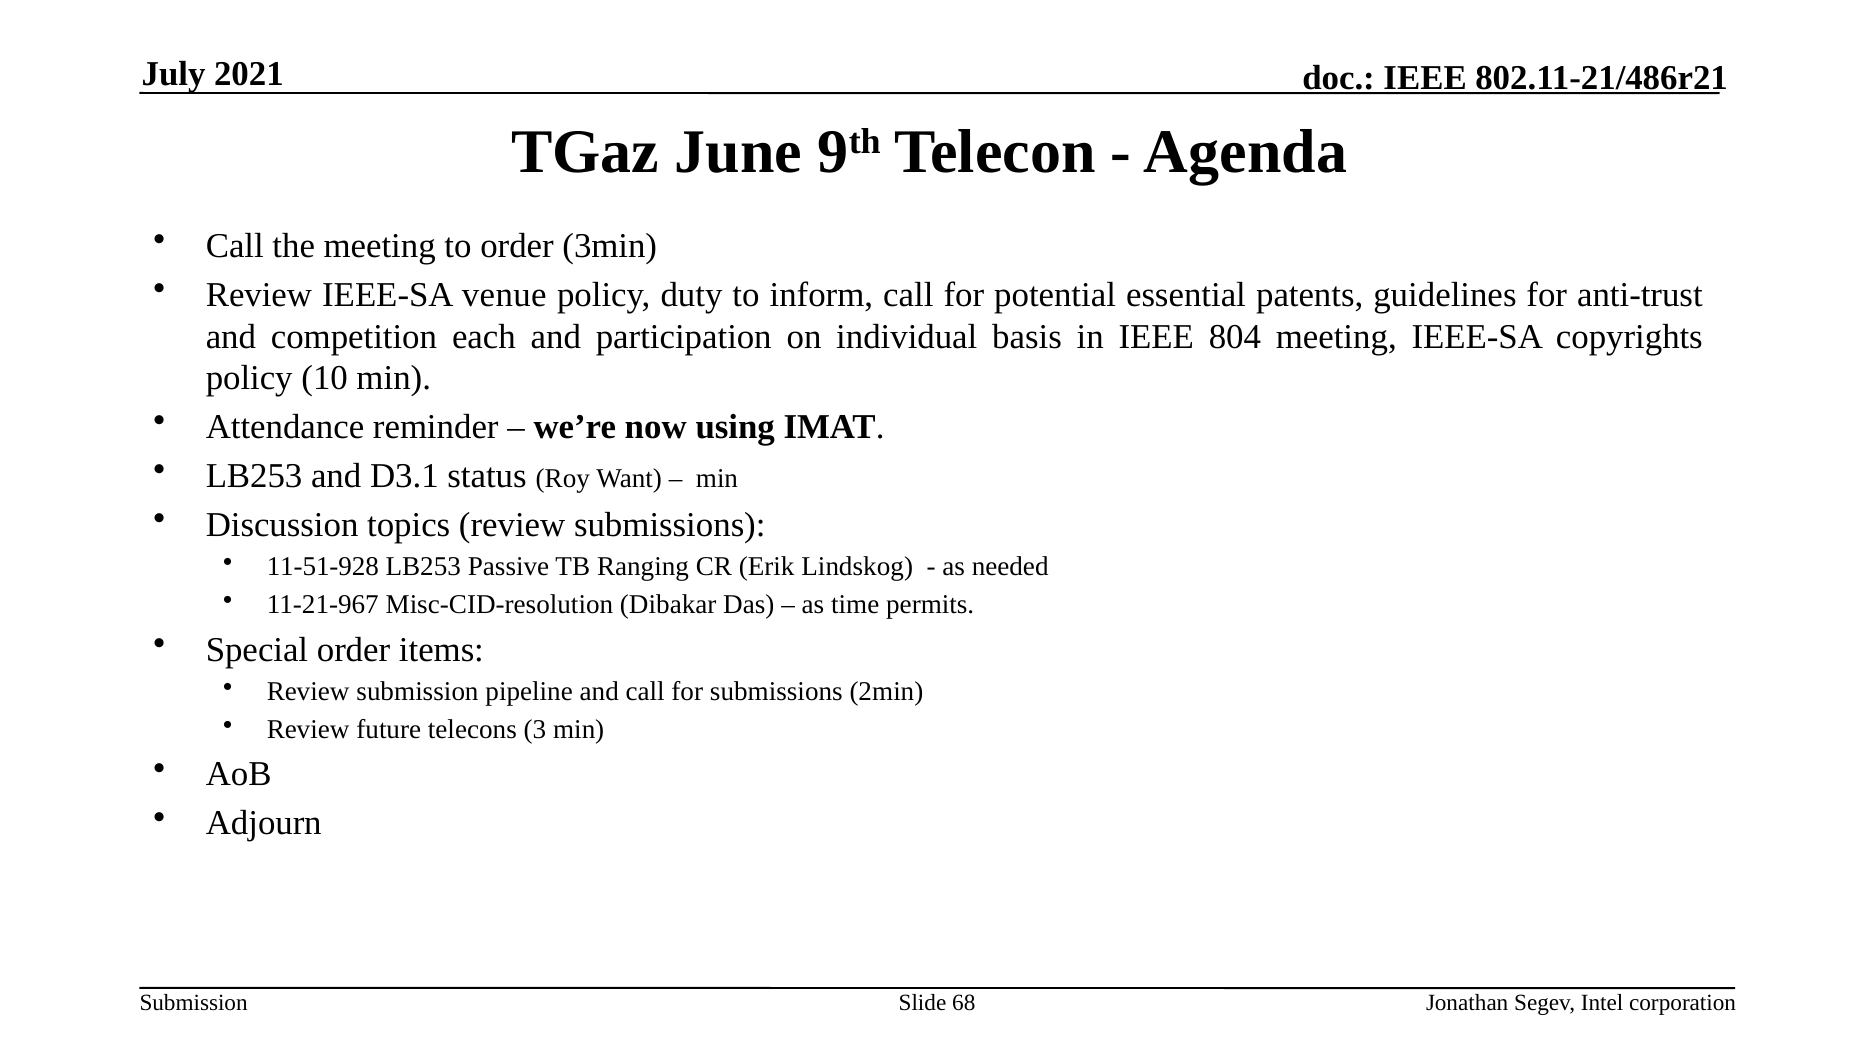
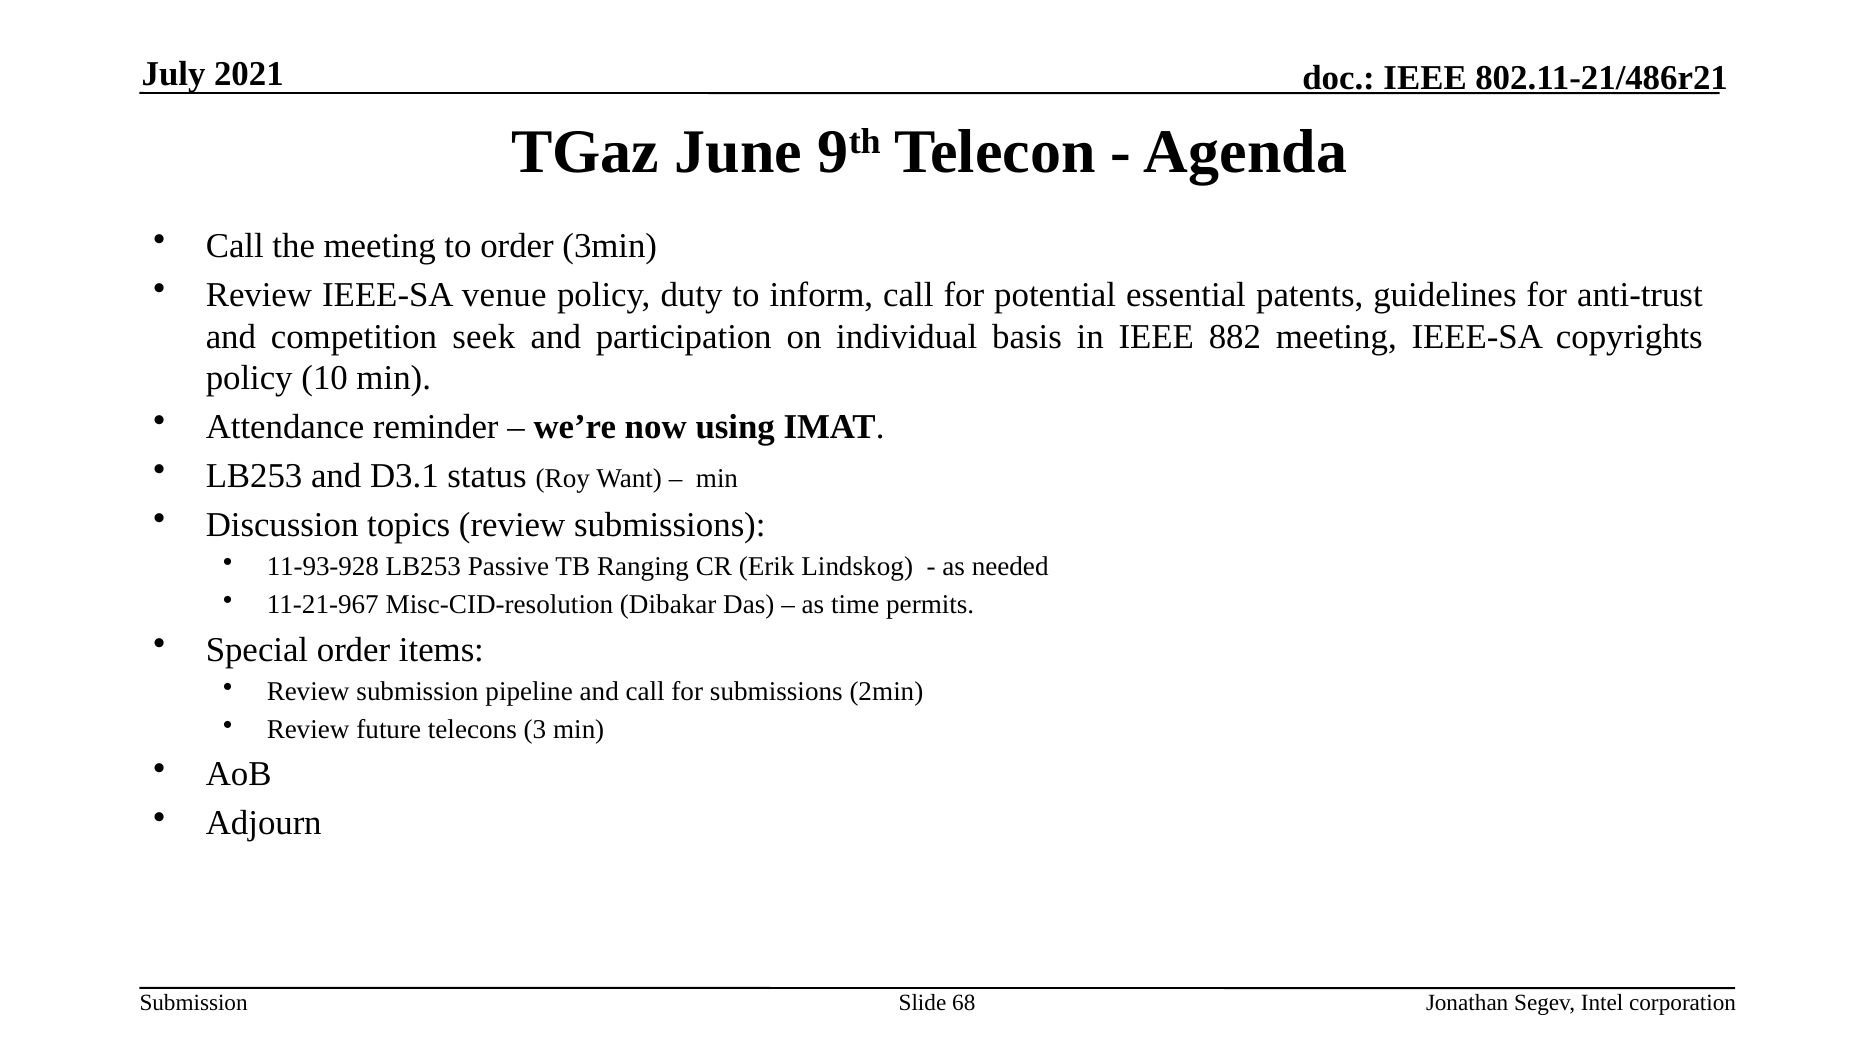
each: each -> seek (484, 336)
804: 804 -> 882 (1235, 336)
11-51-928: 11-51-928 -> 11-93-928 (323, 567)
